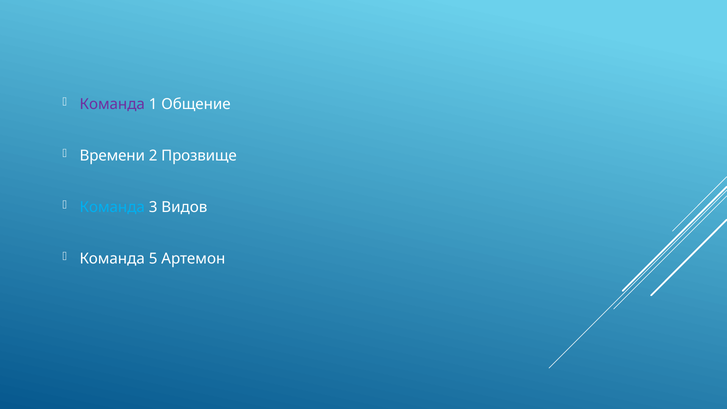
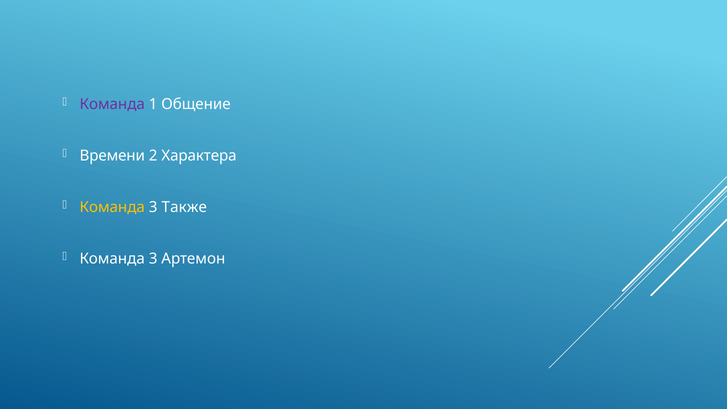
Прозвище: Прозвище -> Характера (199, 156)
Команда colour: light blue -> yellow (112, 207)
Видов: Видов -> Также (184, 207)
5: 5 -> 3 (153, 259)
